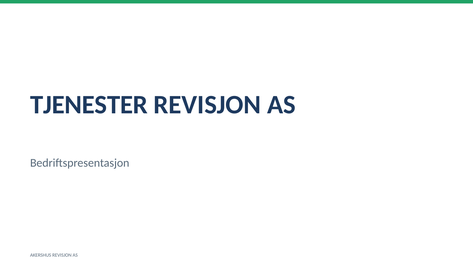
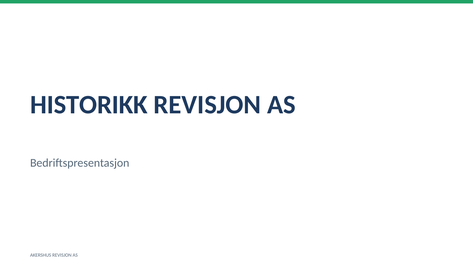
TJENESTER: TJENESTER -> HISTORIKK (89, 105)
